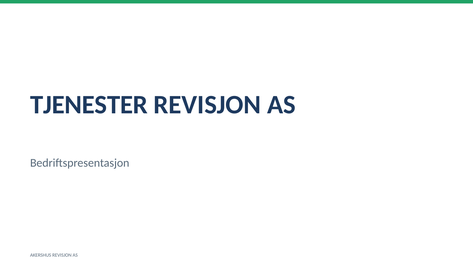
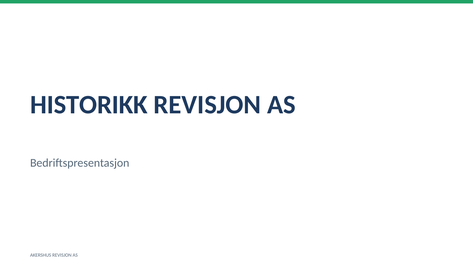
TJENESTER: TJENESTER -> HISTORIKK (89, 105)
